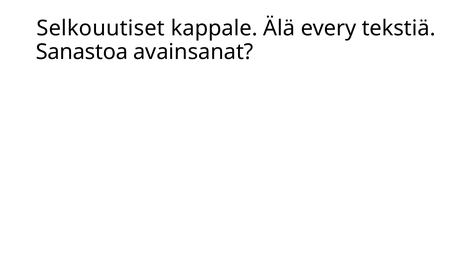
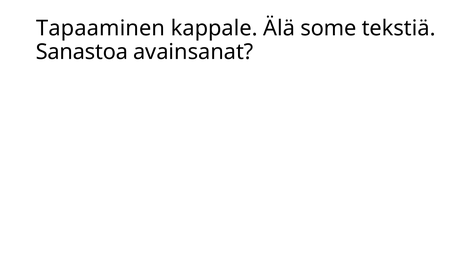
Selkouutiset: Selkouutiset -> Tapaaminen (101, 28)
every: every -> some (328, 28)
